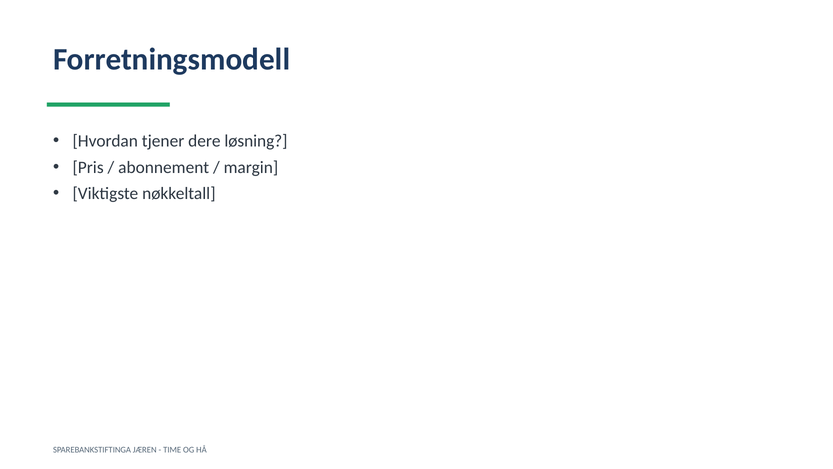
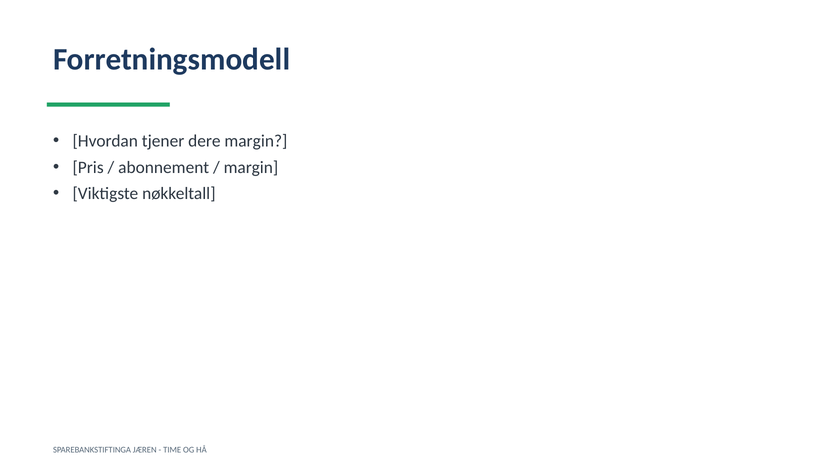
dere løsning: løsning -> margin (256, 141)
